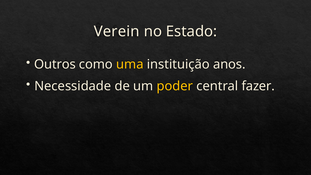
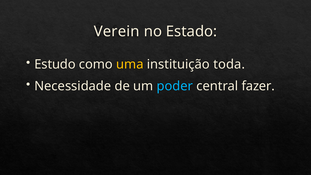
Outros: Outros -> Estudo (55, 64)
anos: anos -> toda (229, 64)
poder colour: yellow -> light blue (175, 86)
